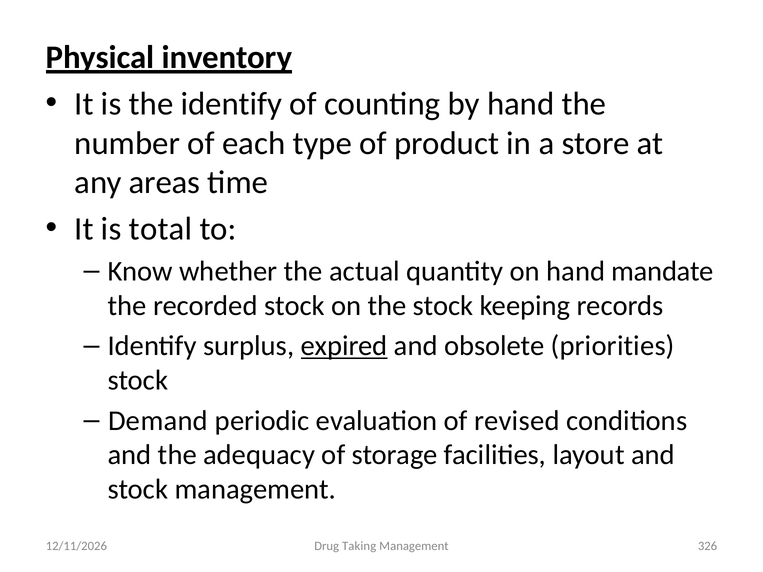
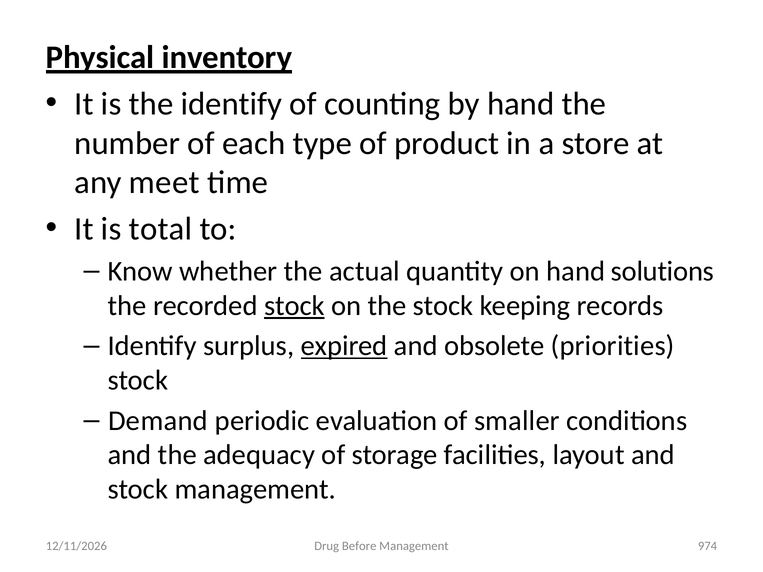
areas: areas -> meet (164, 183)
mandate: mandate -> solutions (662, 272)
stock underline: none -> present (294, 306)
revised: revised -> smaller (517, 421)
326: 326 -> 974 (708, 546)
Taking: Taking -> Before (359, 546)
